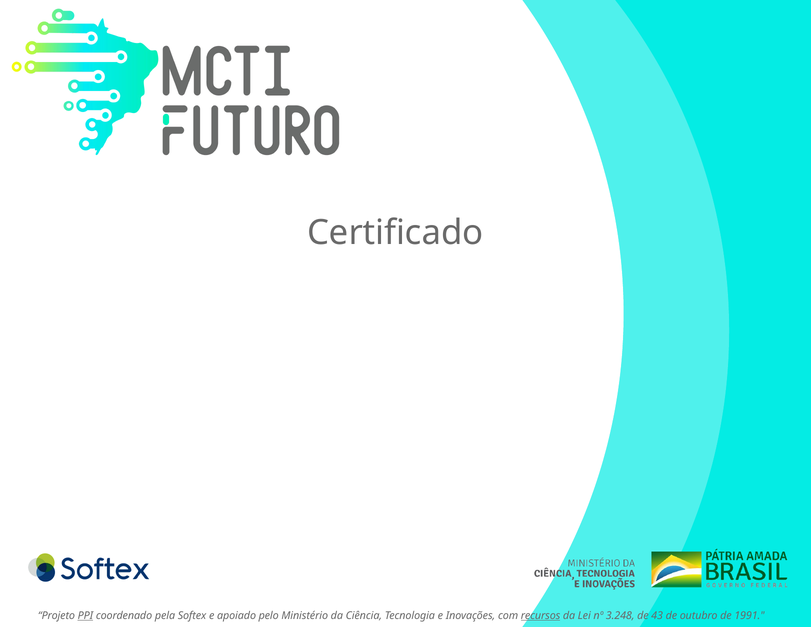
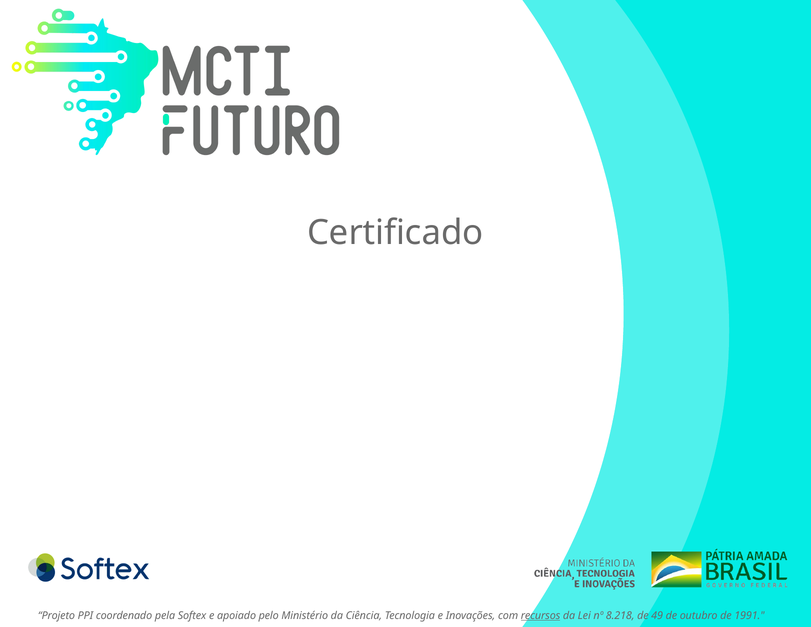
PPI underline: present -> none (85, 615)
3.248: 3.248 -> 8.218 (620, 615)
43: 43 -> 49 (657, 615)
